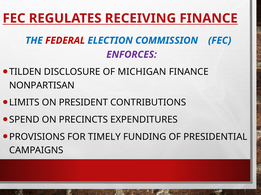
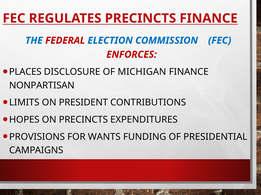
REGULATES RECEIVING: RECEIVING -> PRECINCTS (140, 18)
ENFORCES colour: purple -> red (132, 55)
TILDEN: TILDEN -> PLACES (25, 72)
SPEND: SPEND -> HOPES (24, 120)
TIMELY: TIMELY -> WANTS (104, 137)
